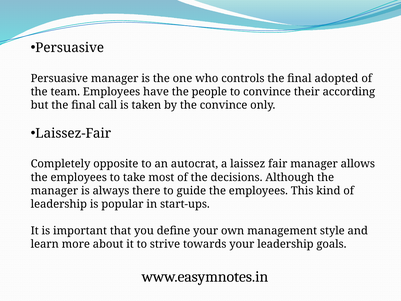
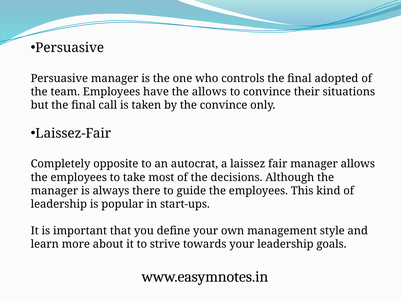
the people: people -> allows (209, 92)
according: according -> situations (349, 92)
